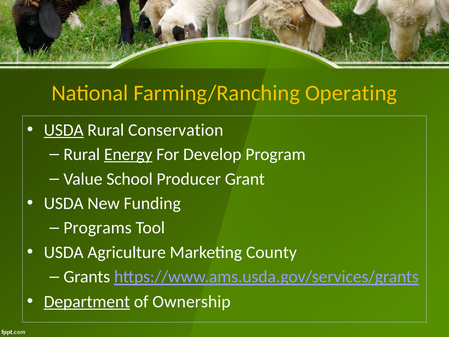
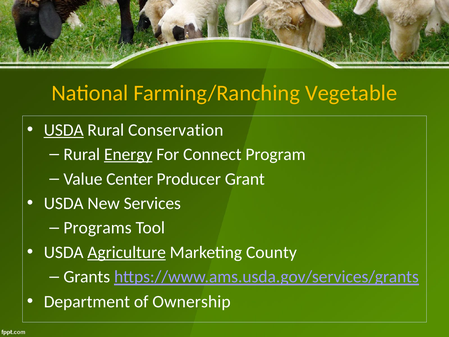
Operating: Operating -> Vegetable (351, 93)
Develop: Develop -> Connect (212, 154)
School: School -> Center (130, 179)
Funding: Funding -> Services (152, 203)
Agriculture underline: none -> present (127, 252)
Department underline: present -> none (87, 301)
